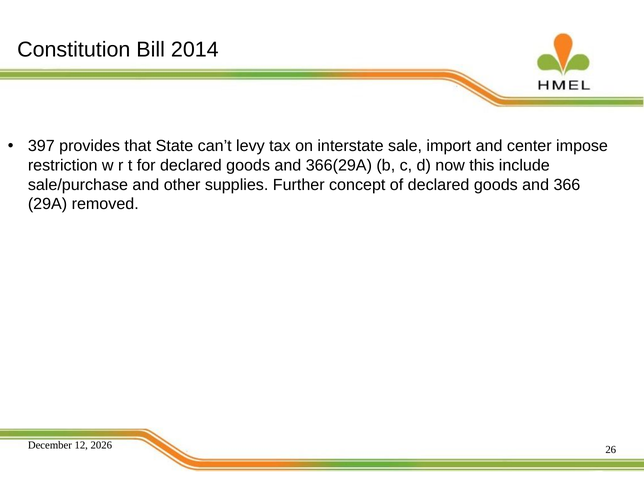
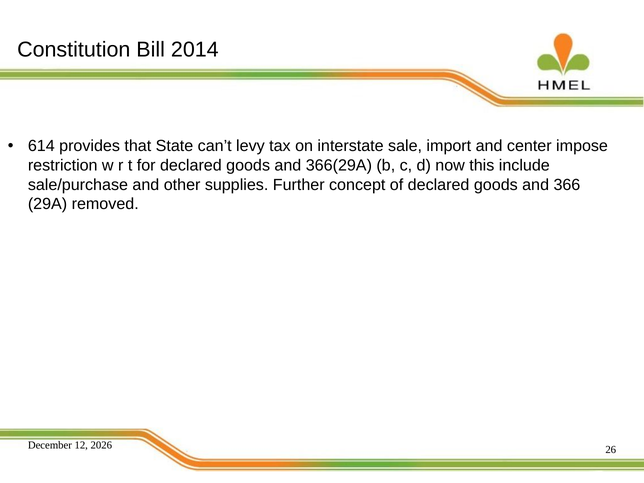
397: 397 -> 614 (41, 146)
